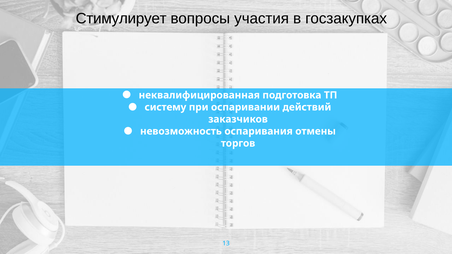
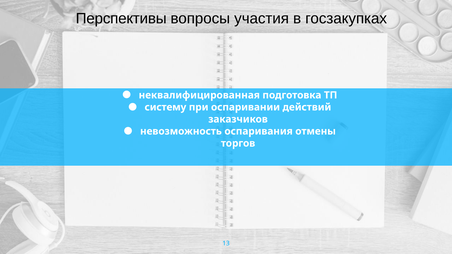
Стимулирует: Стимулирует -> Перспективы (121, 18)
